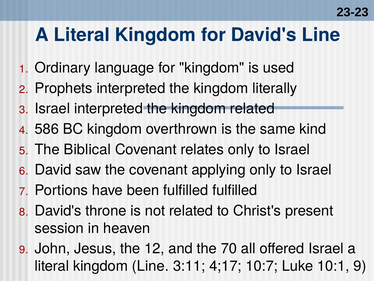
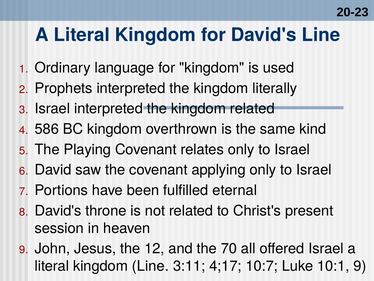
23-23: 23-23 -> 20-23 (353, 12)
Biblical: Biblical -> Playing (87, 149)
fulfilled fulfilled: fulfilled -> eternal (235, 190)
